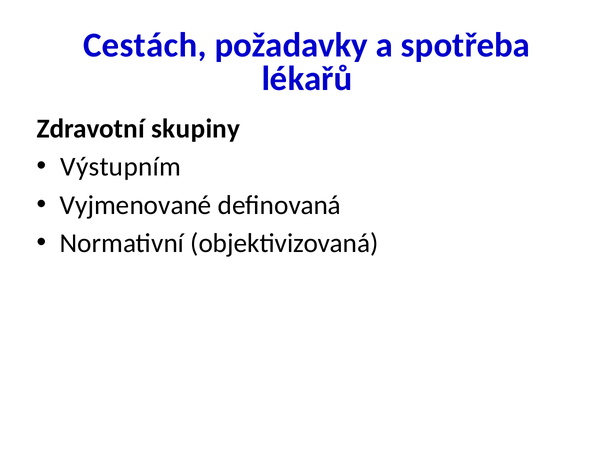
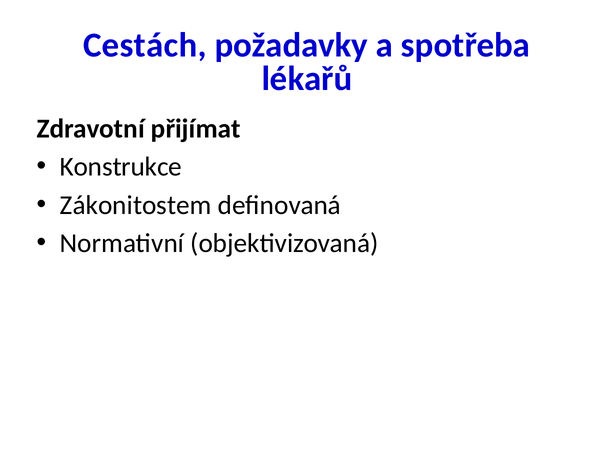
skupiny: skupiny -> přijímat (196, 129)
Výstupním: Výstupním -> Konstrukce (121, 167)
Vyjmenované: Vyjmenované -> Zákonitostem (136, 205)
